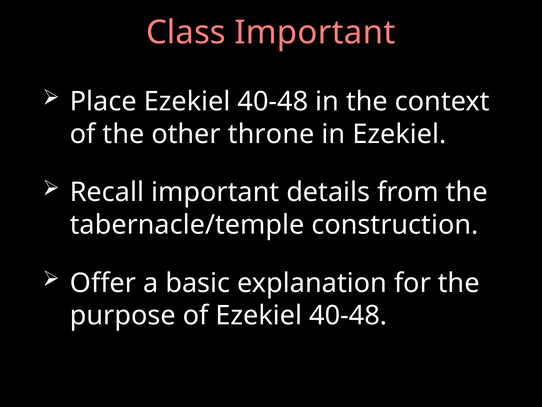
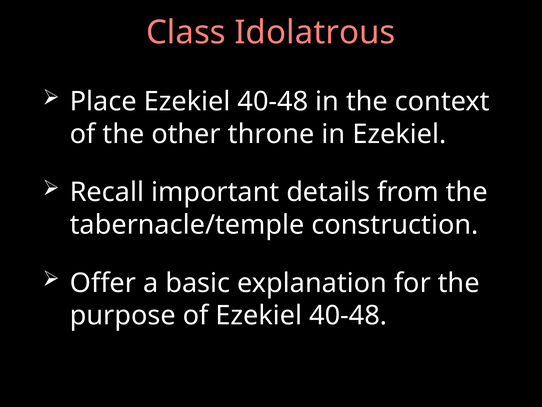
Class Important: Important -> Idolatrous (315, 33)
